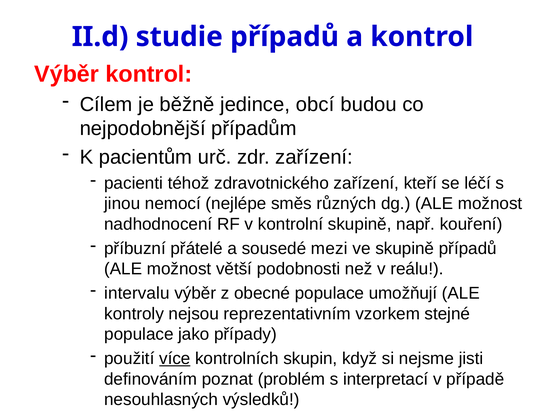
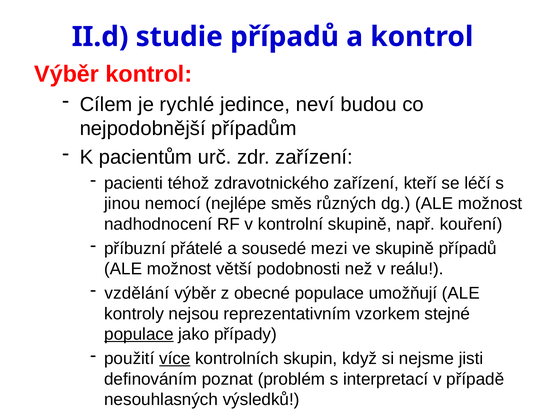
běžně: běžně -> rychlé (187, 104)
obcí: obcí -> neví (315, 104)
intervalu: intervalu -> vzdělání (137, 293)
populace underline: none -> present (139, 334)
